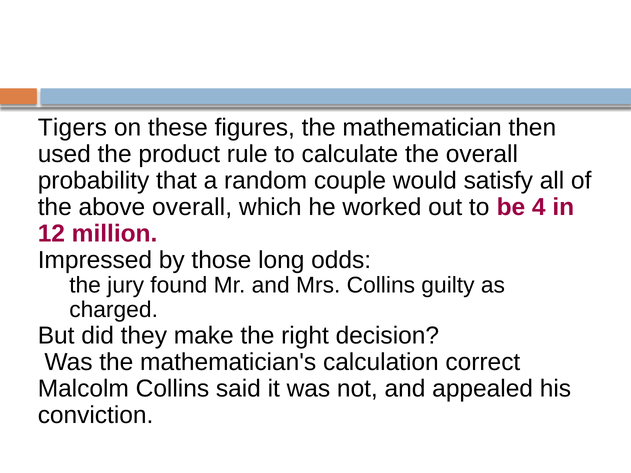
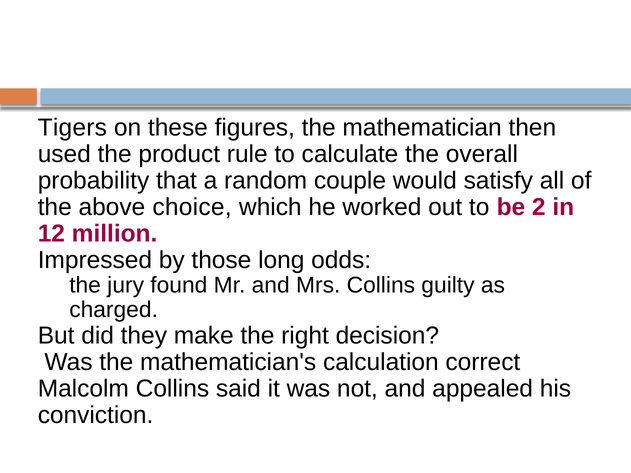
above overall: overall -> choice (192, 207)
4: 4 -> 2 (539, 207)
